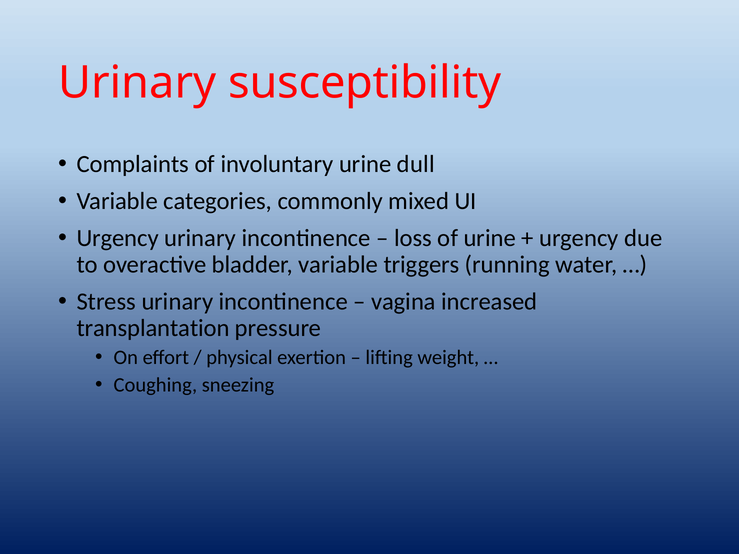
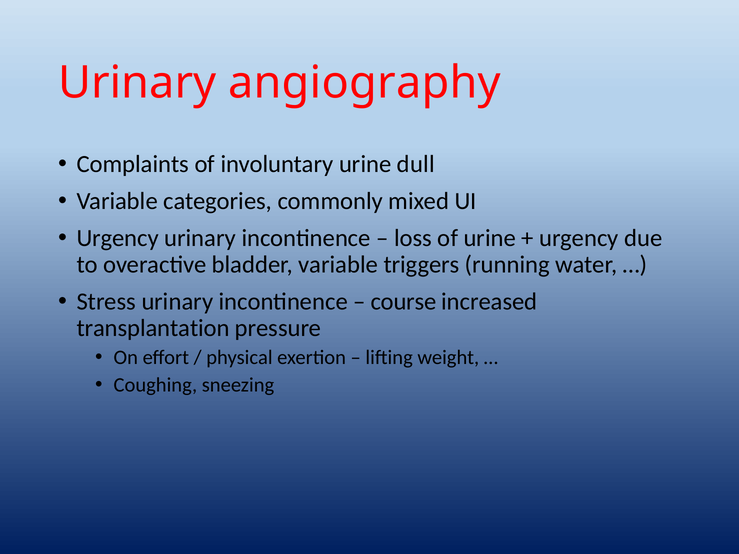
susceptibility: susceptibility -> angiography (364, 83)
vagina: vagina -> course (404, 302)
